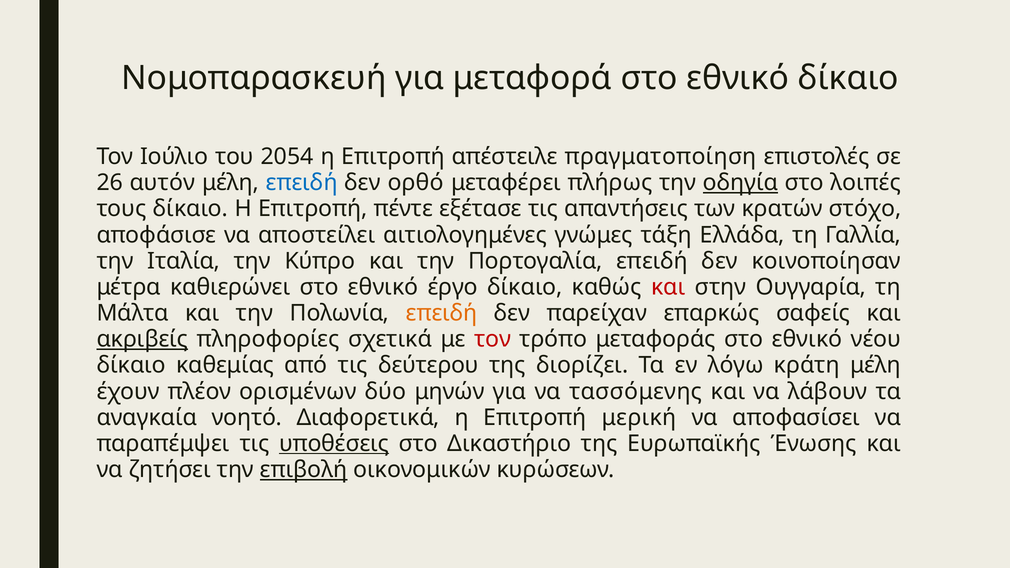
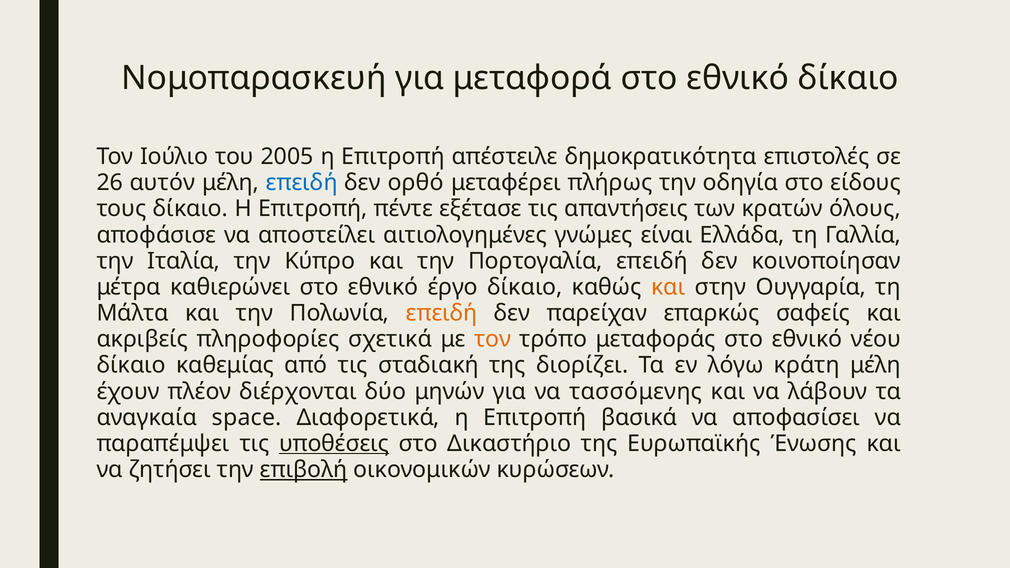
2054: 2054 -> 2005 (287, 157)
πραγματοποίηση: πραγματοποίηση -> δημοκρατικότητα (661, 157)
οδηγία underline: present -> none (741, 183)
λοιπές: λοιπές -> είδους (866, 183)
στόχο: στόχο -> όλους (865, 209)
τάξη: τάξη -> είναι (666, 235)
και colour: red -> orange (668, 287)
ακριβείς underline: present -> none (142, 339)
τον colour: red -> orange (493, 339)
δεύτερου: δεύτερου -> σταδιακή (428, 365)
ορισμένων: ορισμένων -> διέρχονται (298, 392)
νοητό: νοητό -> space (247, 418)
μερική: μερική -> βασικά (639, 418)
